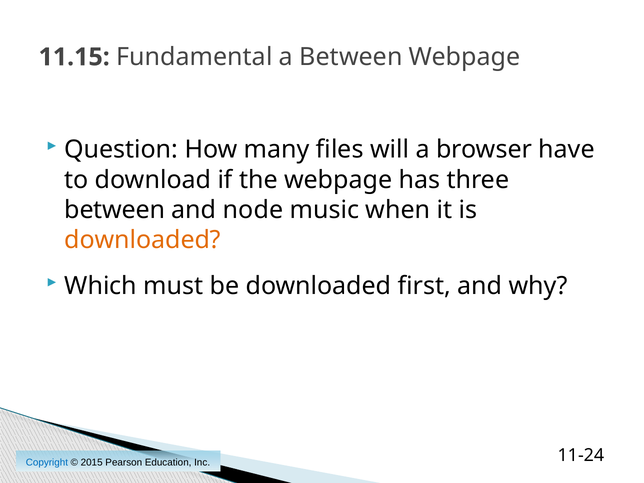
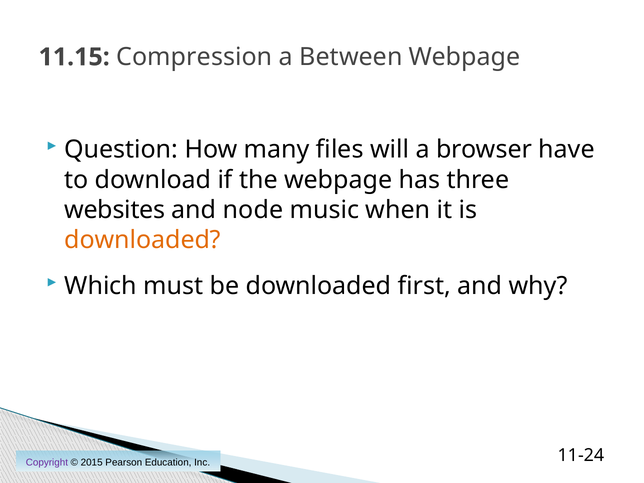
Fundamental: Fundamental -> Compression (194, 57)
between: between -> websites (115, 210)
Copyright colour: blue -> purple (47, 463)
